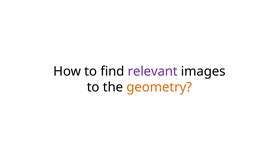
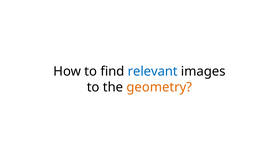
relevant colour: purple -> blue (153, 71)
